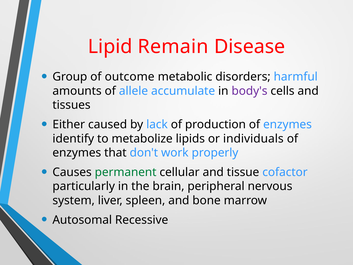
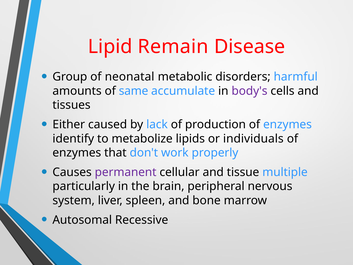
outcome: outcome -> neonatal (130, 77)
allele: allele -> same (134, 91)
permanent colour: green -> purple (126, 172)
cofactor: cofactor -> multiple (285, 172)
